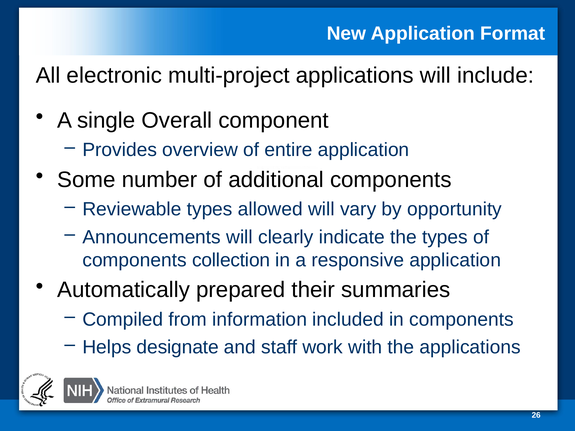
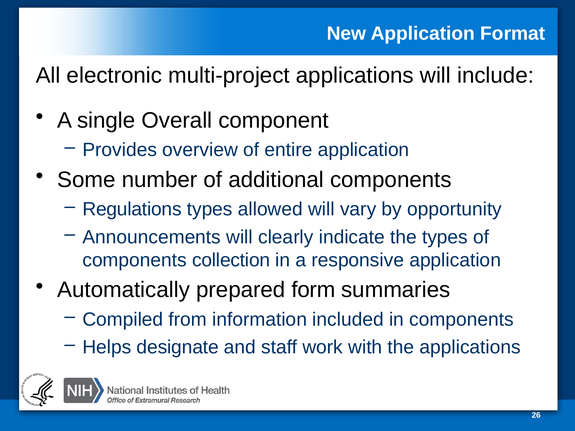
Reviewable: Reviewable -> Regulations (132, 209)
their: their -> form (313, 290)
